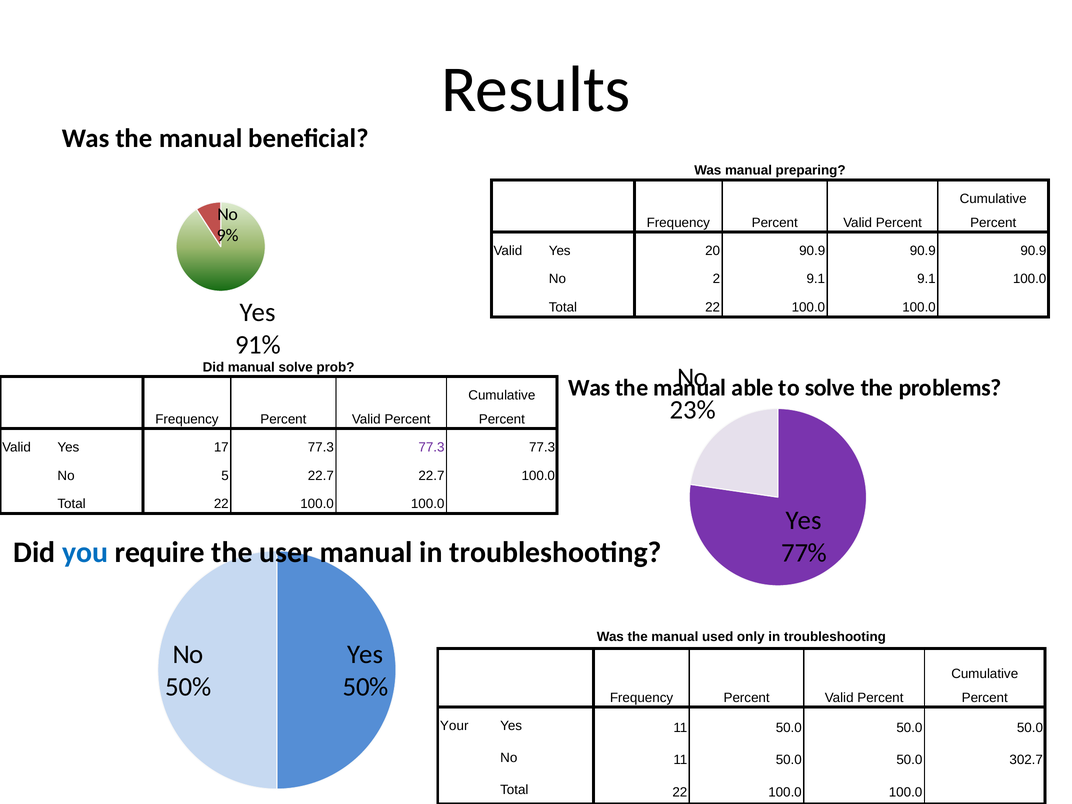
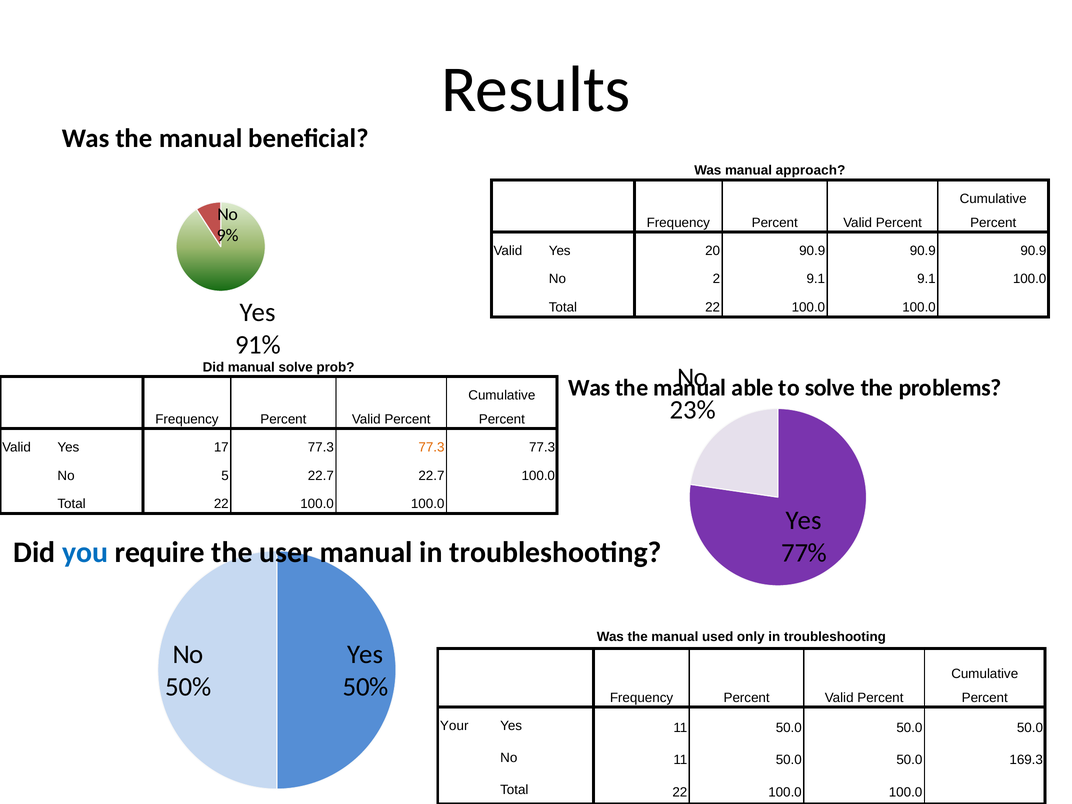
preparing: preparing -> approach (811, 171)
77.3 colour: purple -> orange (431, 447)
302.7: 302.7 -> 169.3 (1026, 760)
